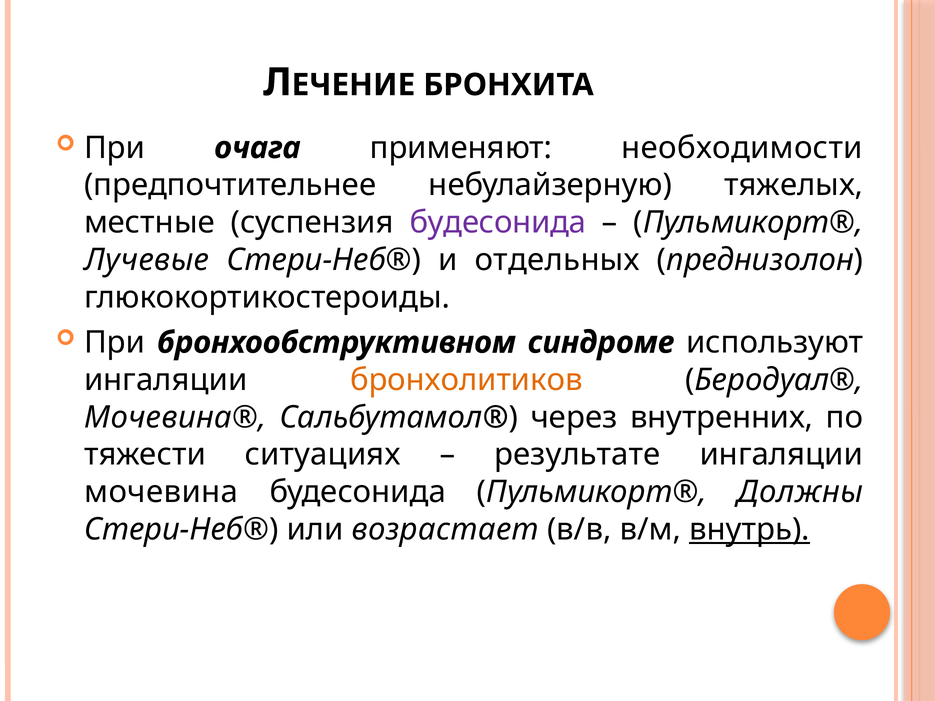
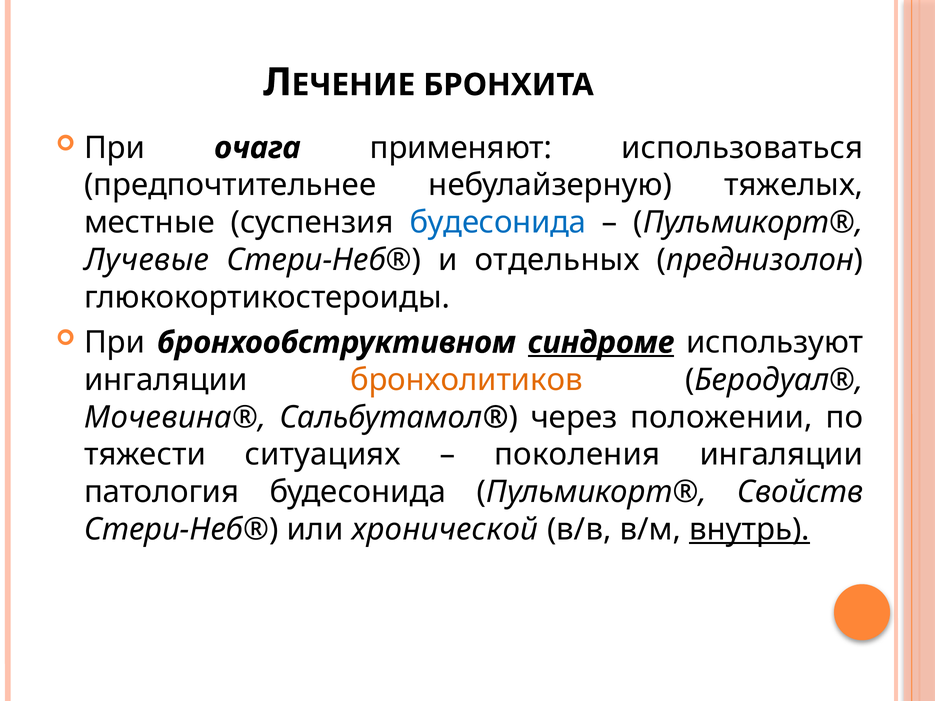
необходимости: необходимости -> использоваться (742, 148)
будесонида colour: purple -> blue (498, 223)
синдроме underline: none -> present (601, 343)
внутренних: внутренних -> положении (721, 417)
результате: результате -> поколения (577, 455)
мочевина: мочевина -> патология (162, 492)
Должны: Должны -> Свойств (800, 492)
возрастает: возрастает -> хронической (445, 530)
